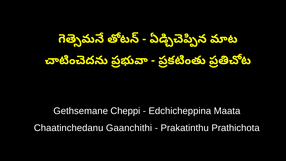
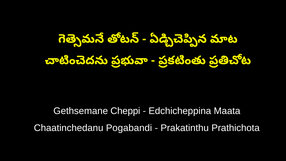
Gaanchithi: Gaanchithi -> Pogabandi (129, 128)
